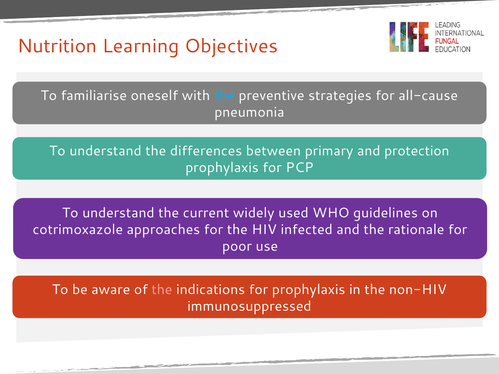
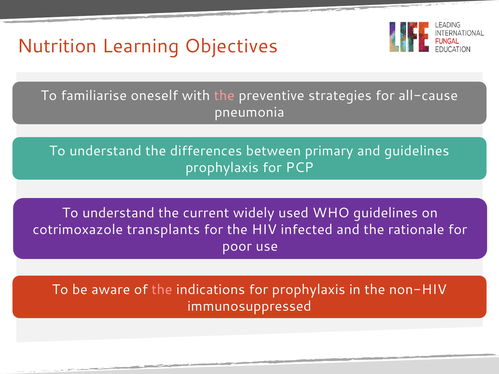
the colour: light blue -> pink (224, 96)
and protection: protection -> guidelines (417, 151)
approaches: approaches -> transplants (163, 230)
